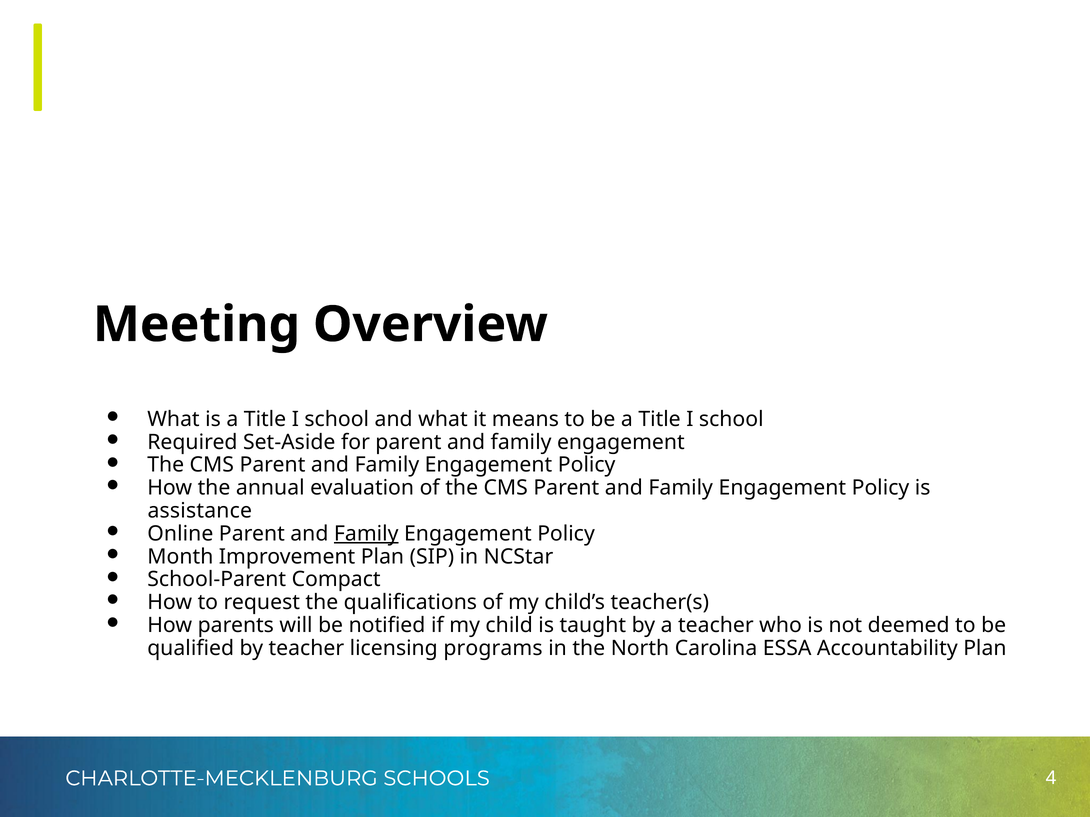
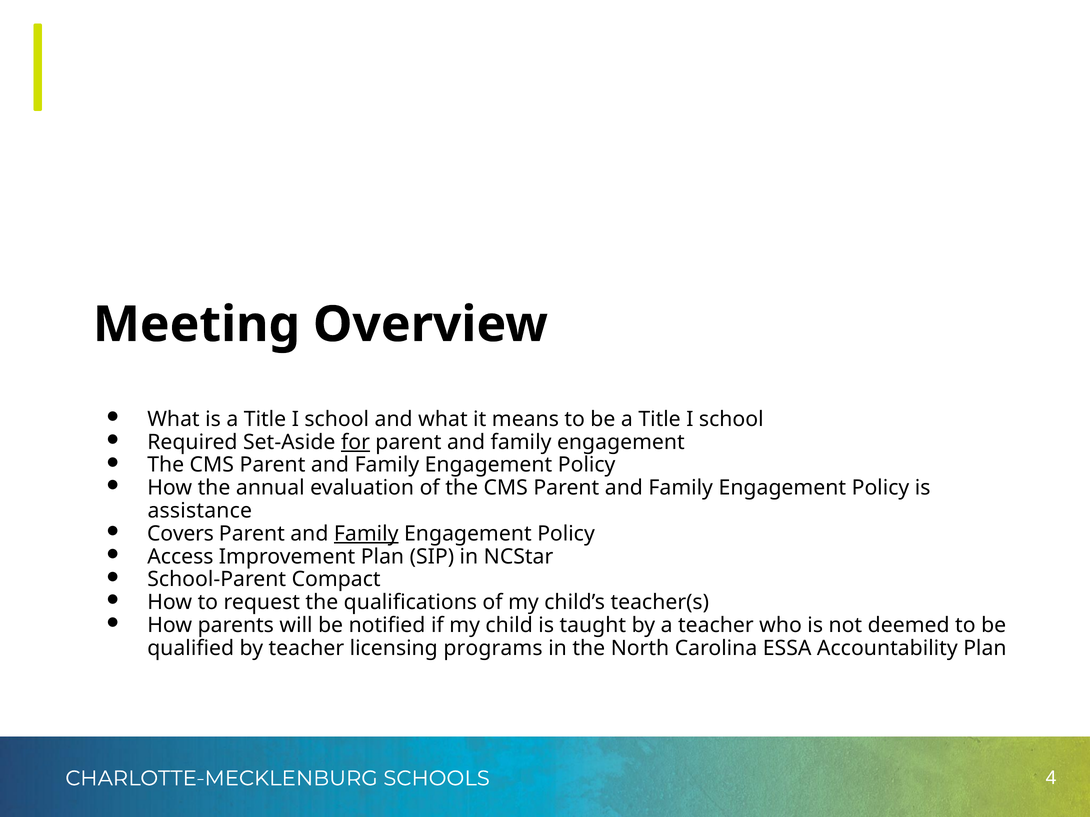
for underline: none -> present (355, 442)
Online: Online -> Covers (180, 534)
Month: Month -> Access (180, 557)
